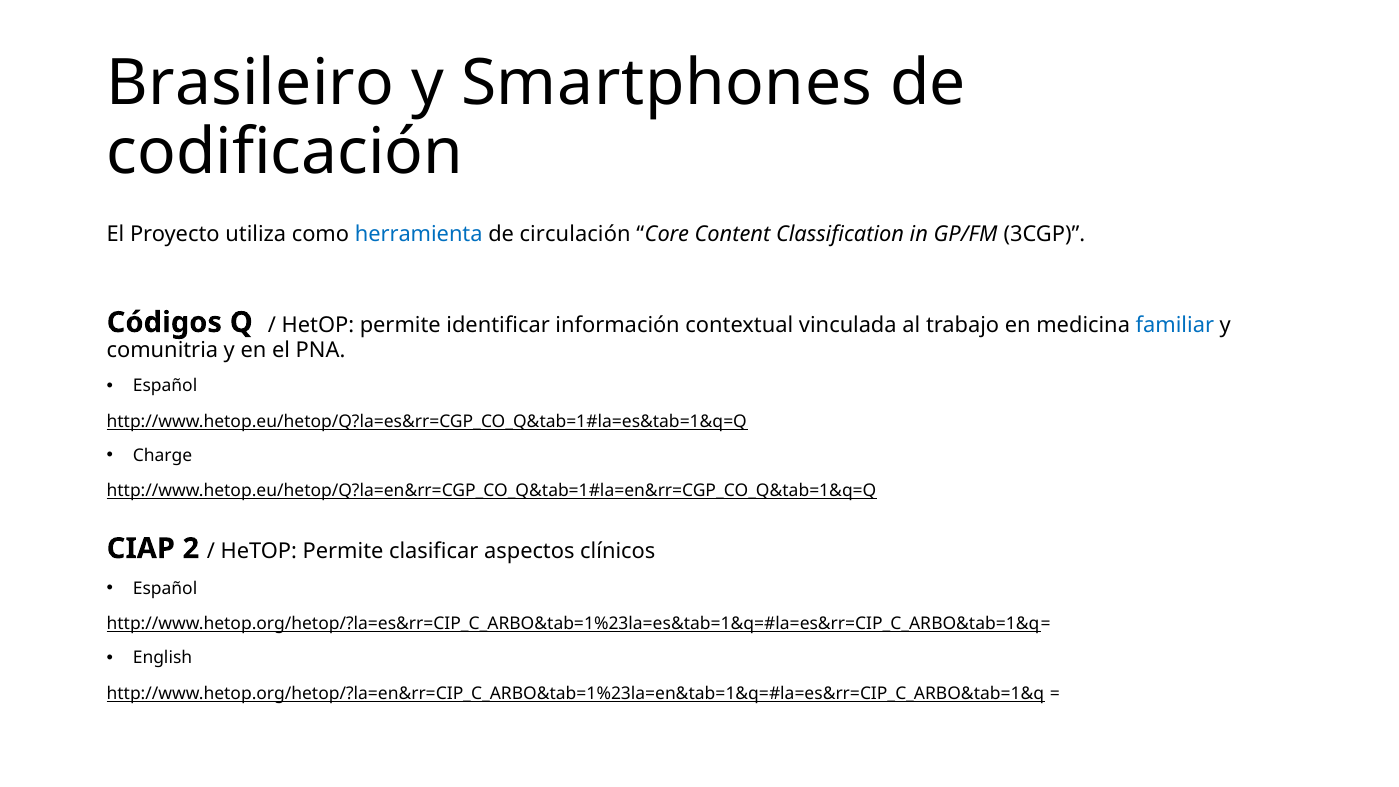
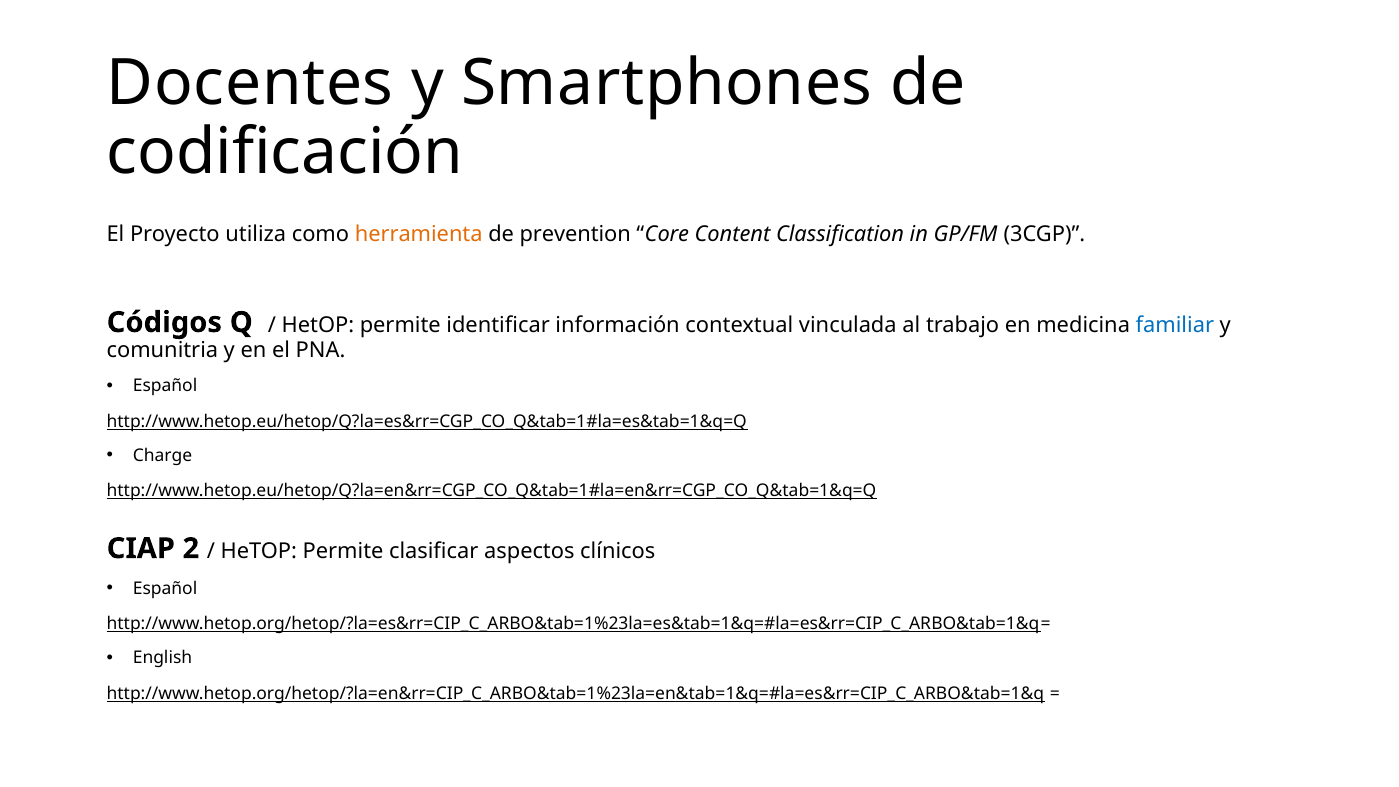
Brasileiro: Brasileiro -> Docentes (250, 83)
herramienta colour: blue -> orange (419, 235)
circulación: circulación -> prevention (575, 235)
